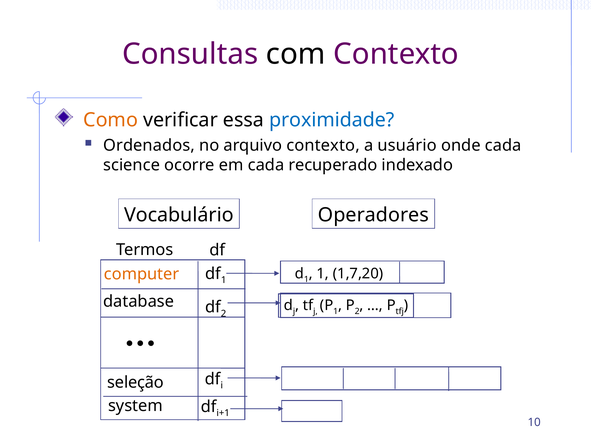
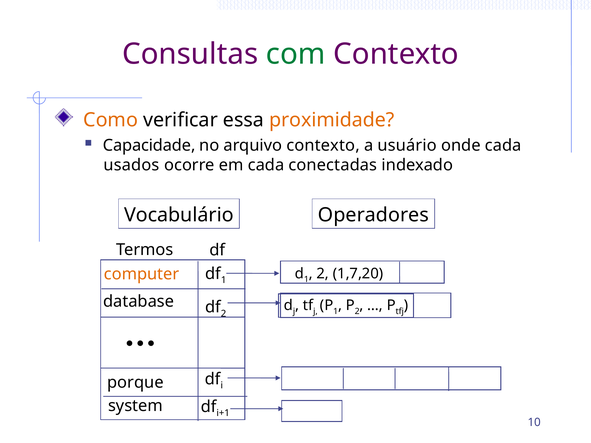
com colour: black -> green (296, 54)
proximidade colour: blue -> orange (332, 120)
Ordenados: Ordenados -> Capacidade (149, 145)
science: science -> usados (131, 165)
recuperado: recuperado -> conectadas (333, 165)
1: 1 -> 2 (323, 274)
seleção: seleção -> porque (135, 383)
